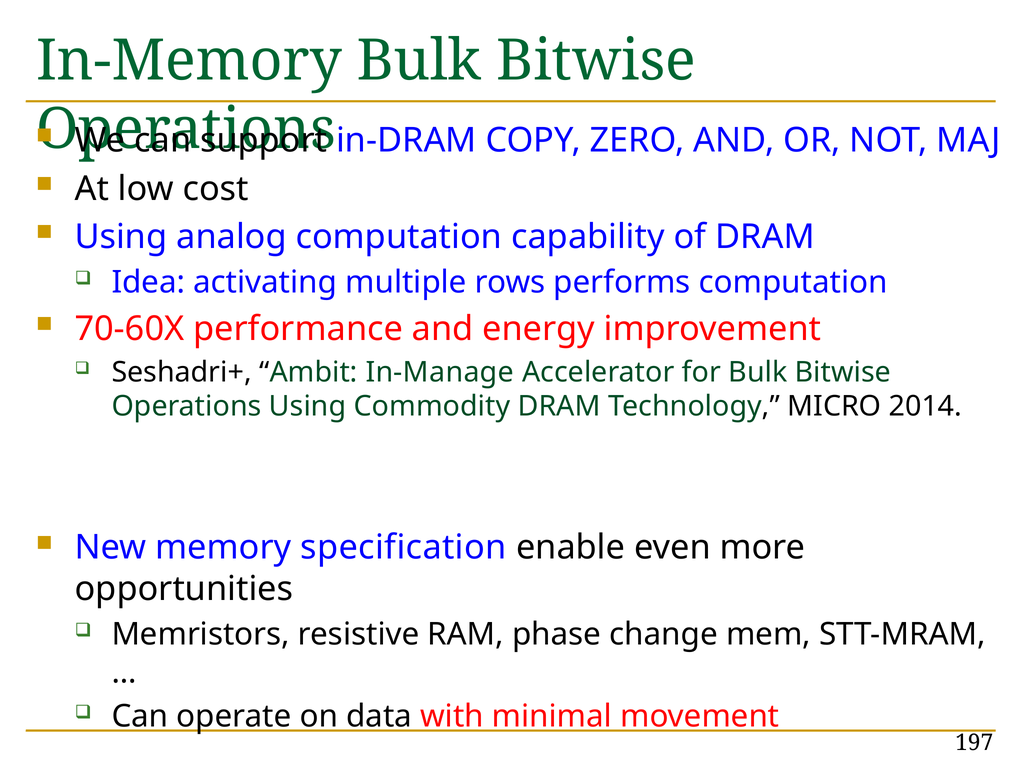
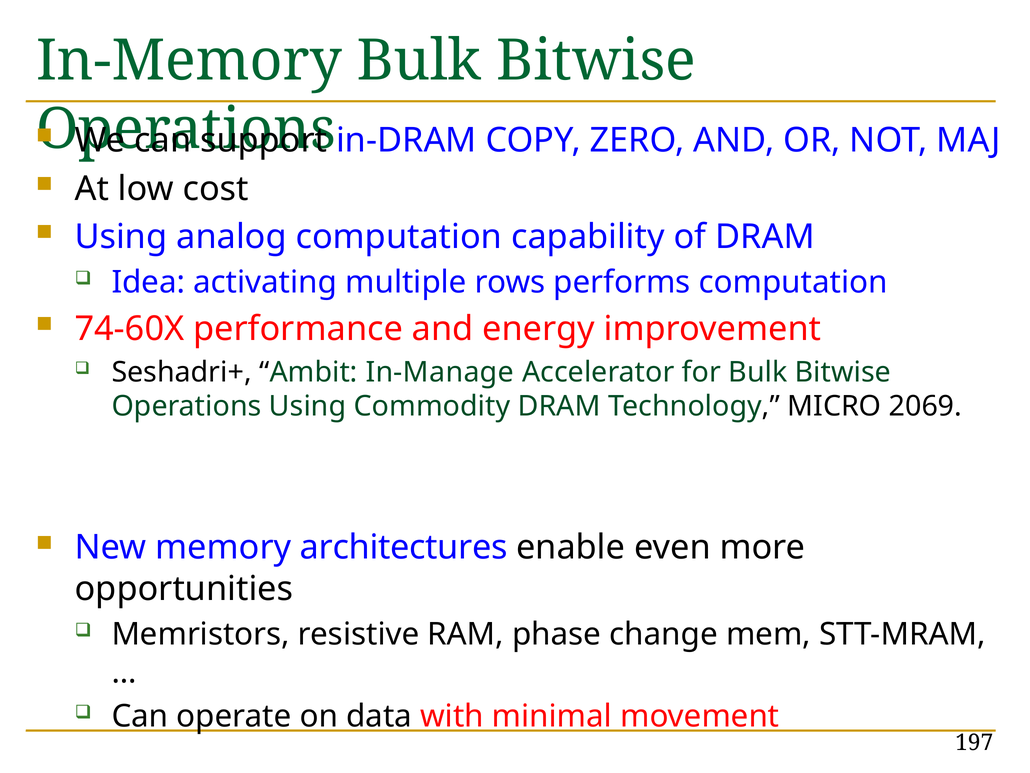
70-60X: 70-60X -> 74-60X (130, 329)
2014: 2014 -> 2069 (925, 406)
specification: specification -> architectures (404, 547)
